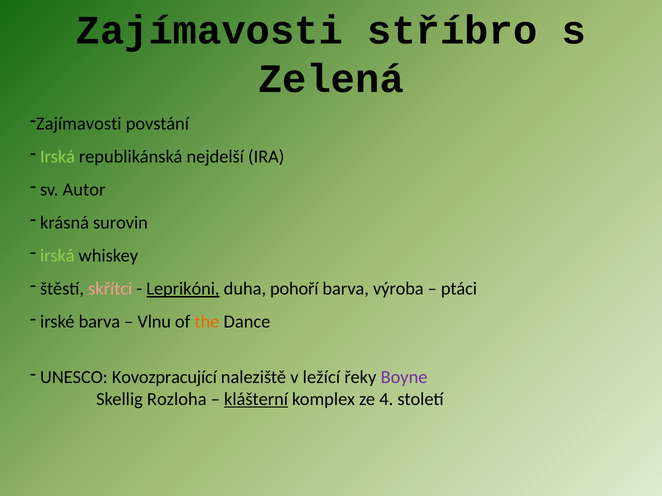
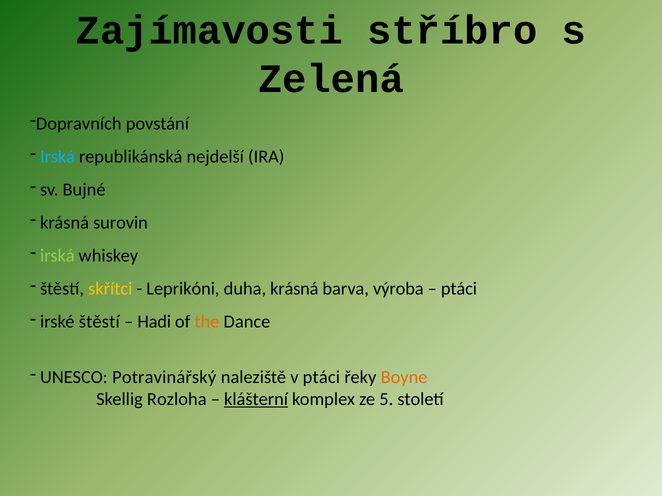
Zajímavosti: Zajímavosti -> Dopravních (79, 124)
Irská colour: light green -> light blue (58, 157)
Autor: Autor -> Bujné (84, 190)
skřítci colour: pink -> yellow (110, 289)
Leprikóni underline: present -> none (183, 289)
duha pohoří: pohoří -> krásná (294, 289)
irské barva: barva -> štěstí (99, 322)
Vlnu: Vlnu -> Hadi (154, 322)
Kovozpracující: Kovozpracující -> Potravinářský (164, 377)
v ležící: ležící -> ptáci (321, 377)
Boyne colour: purple -> orange (404, 377)
4: 4 -> 5 (386, 399)
